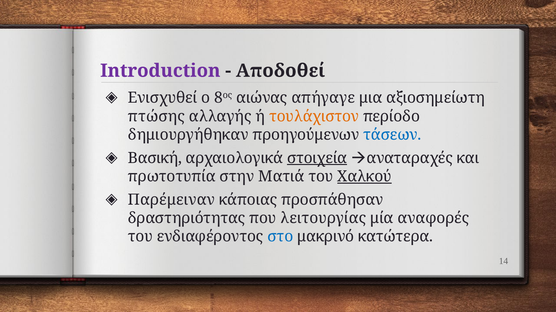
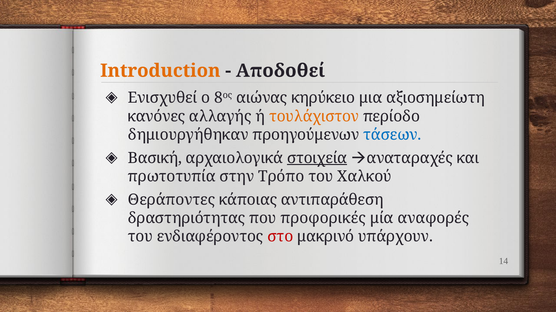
Introduction colour: purple -> orange (160, 71)
απήγαγε: απήγαγε -> κηρύκειο (323, 98)
πτώσης: πτώσης -> κανόνες (157, 117)
Ματιά: Ματιά -> Τρόπο (281, 177)
Χαλκού underline: present -> none (364, 177)
Παρέμειναν: Παρέμειναν -> Θεράποντες (172, 200)
προσπάθησαν: προσπάθησαν -> αντιπαράθεση (332, 200)
λειτουργίας: λειτουργίας -> προφορικές (323, 219)
στο colour: blue -> red (280, 237)
κατώτερα: κατώτερα -> υπάρχουν (396, 237)
